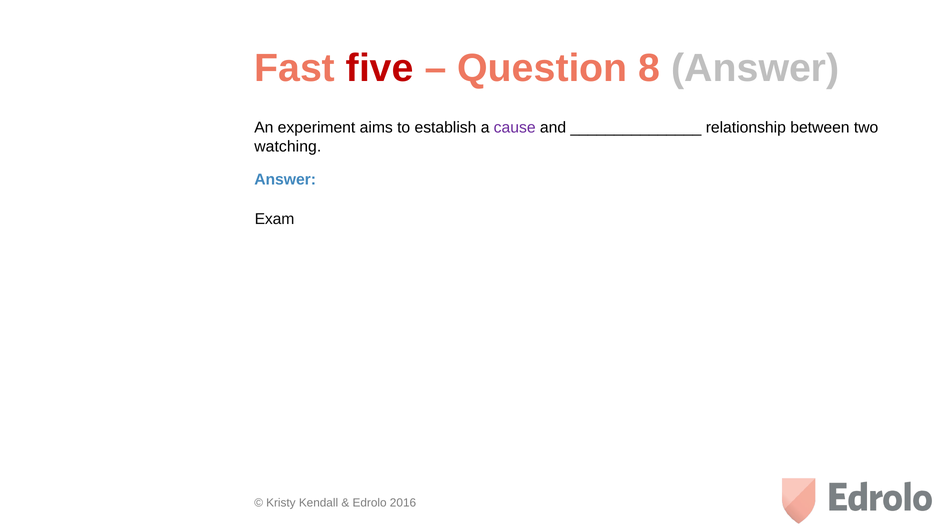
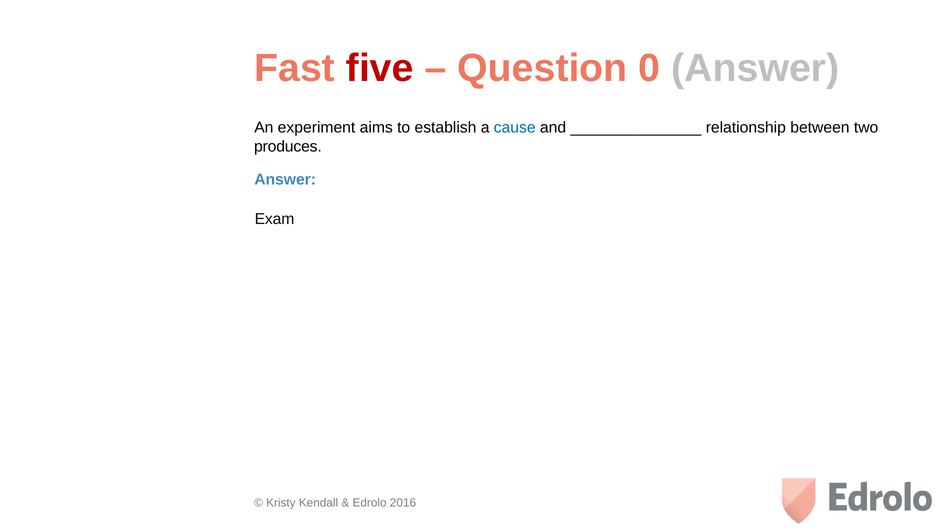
8: 8 -> 0 (649, 68)
cause colour: purple -> blue (515, 128)
watching: watching -> produces (288, 146)
